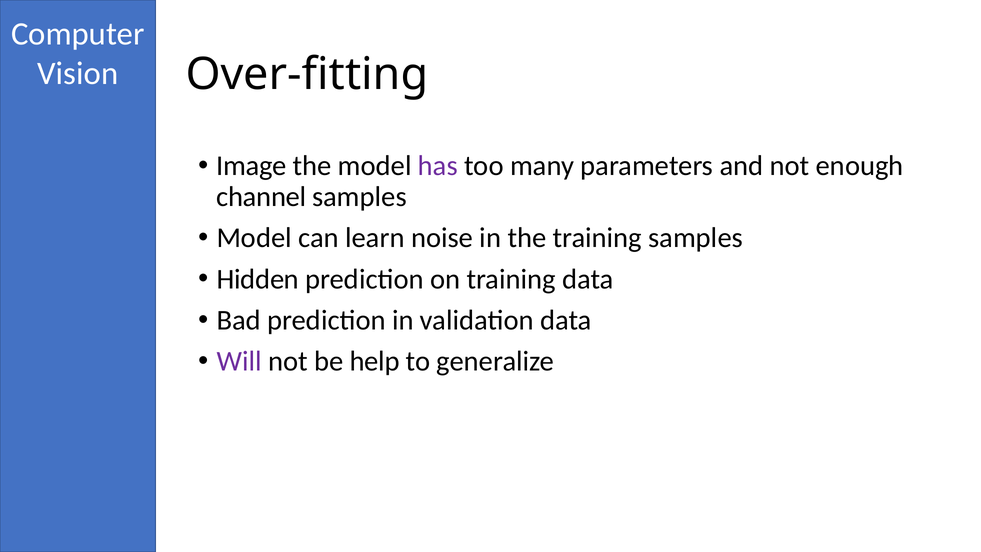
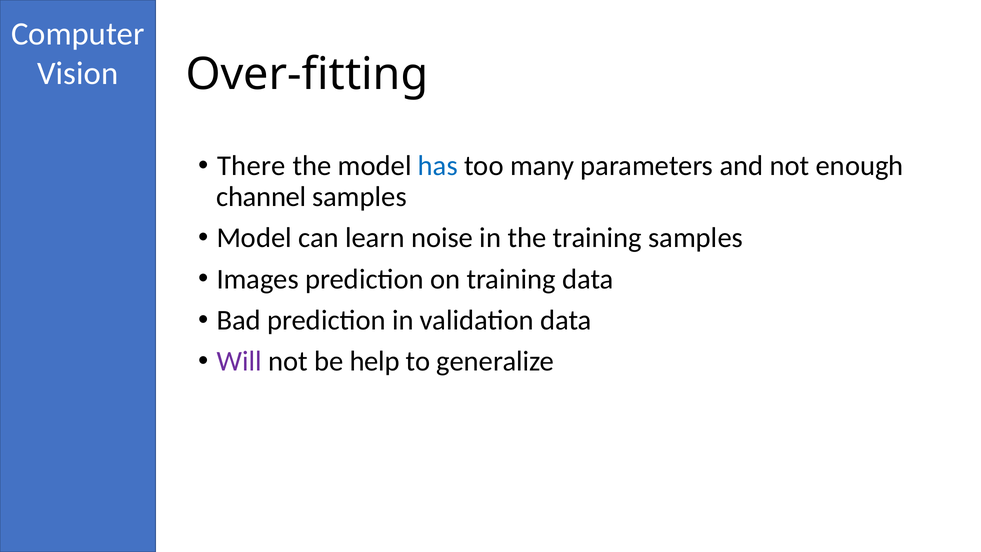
Image: Image -> There (251, 166)
has colour: purple -> blue (438, 166)
Hidden: Hidden -> Images (258, 279)
